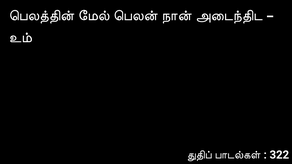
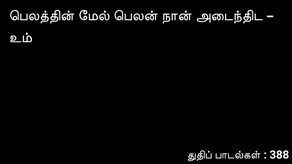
322: 322 -> 388 (279, 155)
